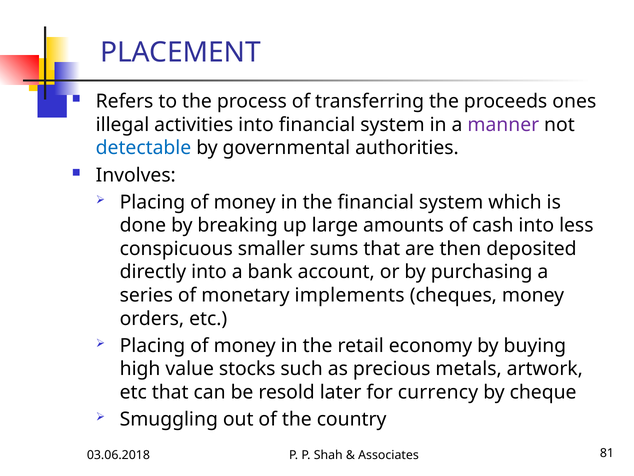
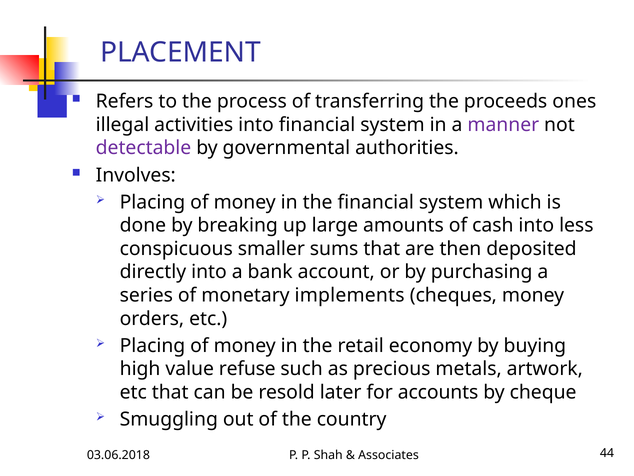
detectable colour: blue -> purple (143, 148)
stocks: stocks -> refuse (247, 369)
currency: currency -> accounts (438, 392)
81: 81 -> 44 (607, 453)
